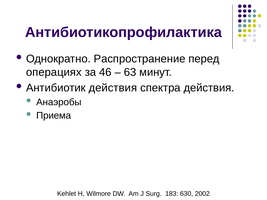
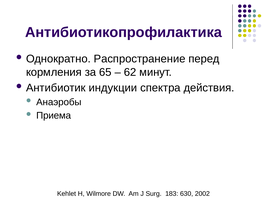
операциях: операциях -> кормления (54, 72)
46: 46 -> 65 (105, 72)
63: 63 -> 62 (130, 72)
Антибиотик действия: действия -> индукции (113, 88)
